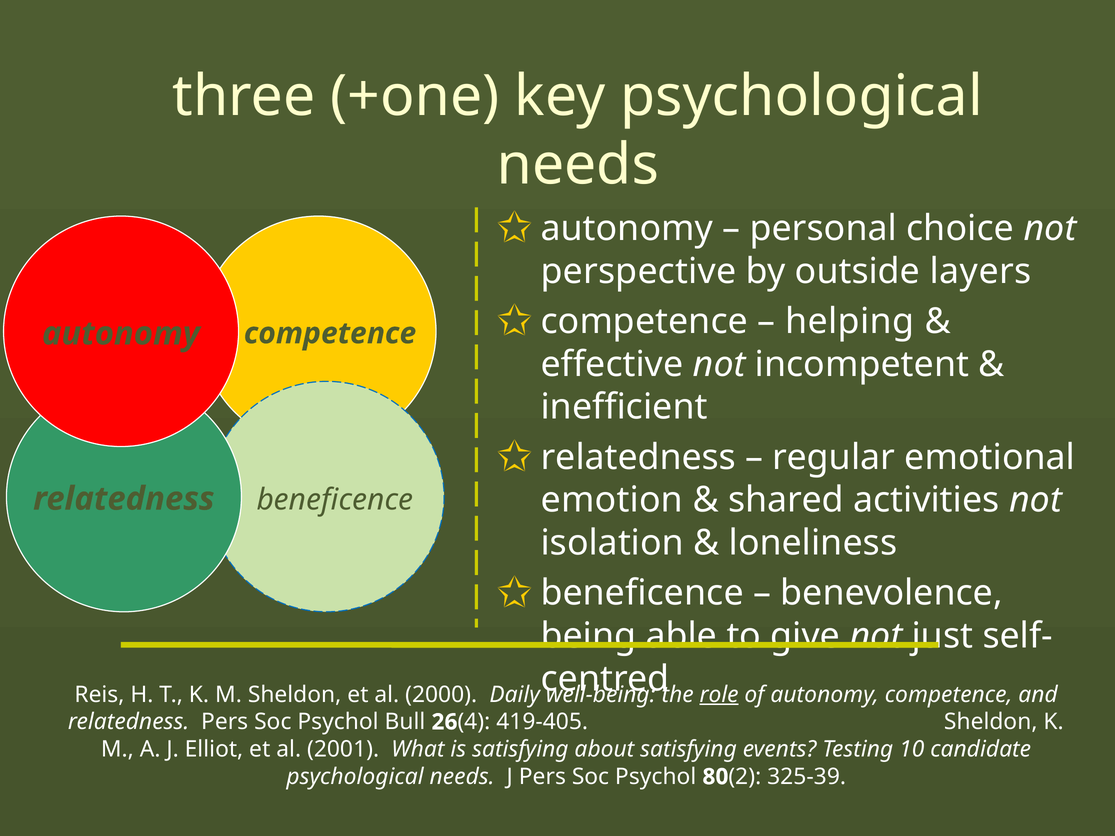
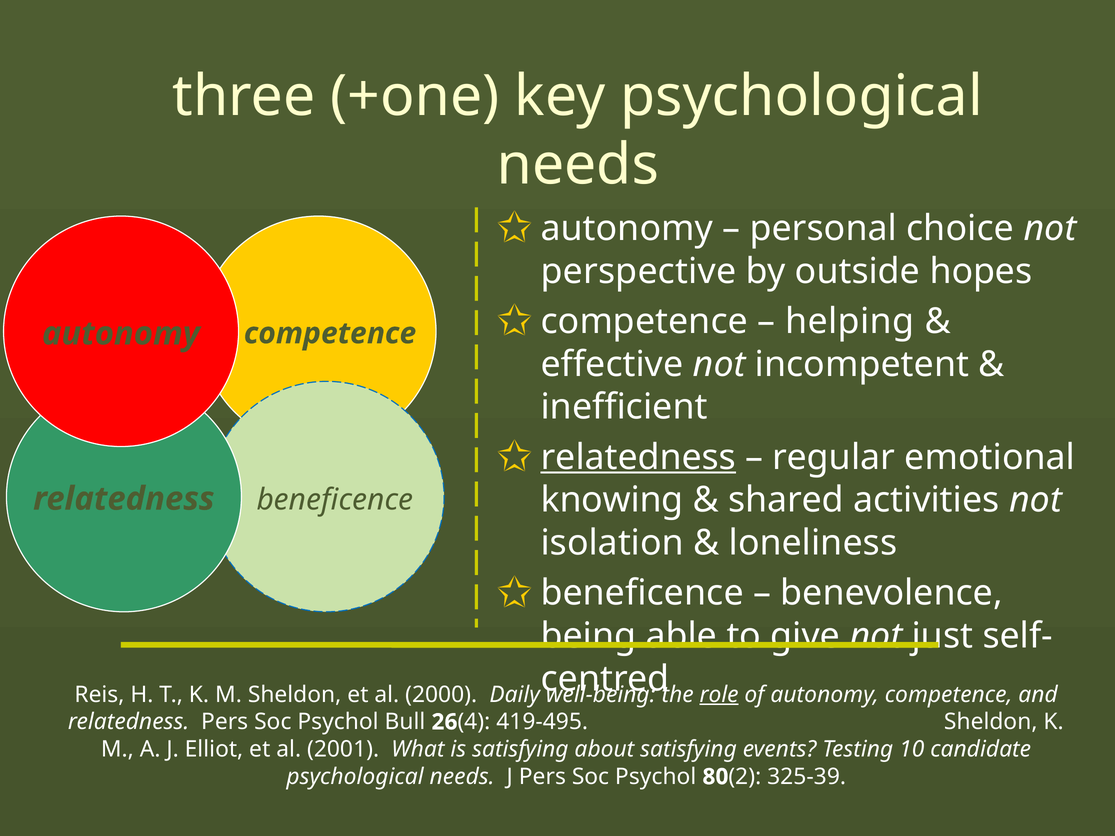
layers: layers -> hopes (981, 271)
relatedness underline: none -> present (638, 457)
emotion: emotion -> knowing (612, 500)
419-405: 419-405 -> 419-495 (542, 722)
